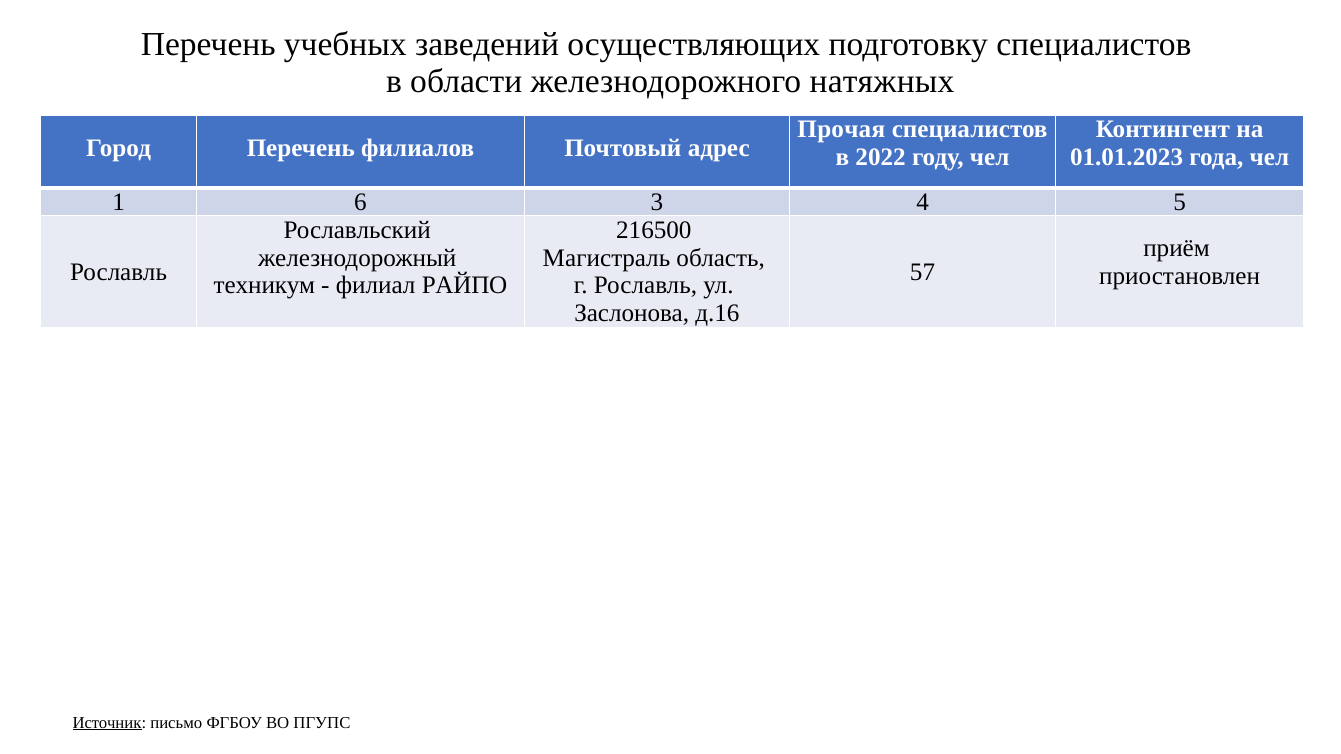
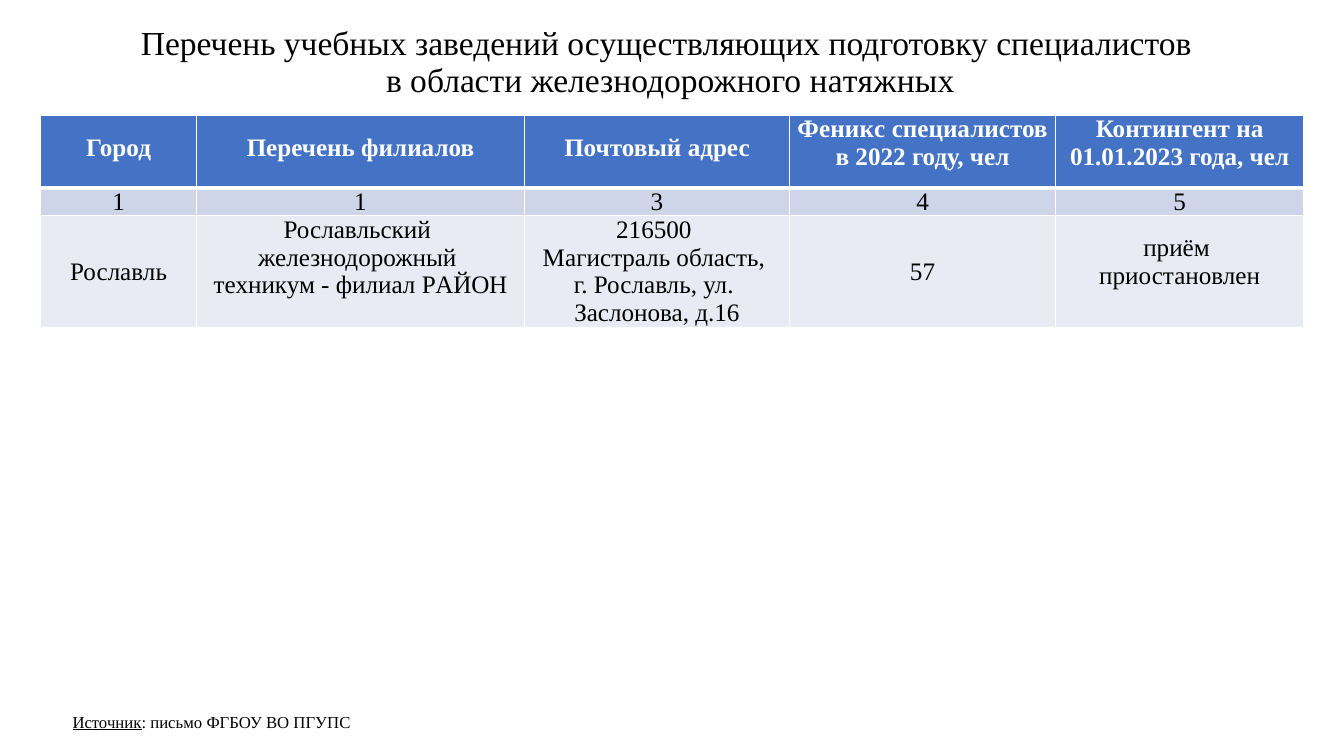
Прочая: Прочая -> Феникс (841, 130)
1 6: 6 -> 1 (360, 202)
РАЙПО: РАЙПО -> РАЙОН (465, 286)
